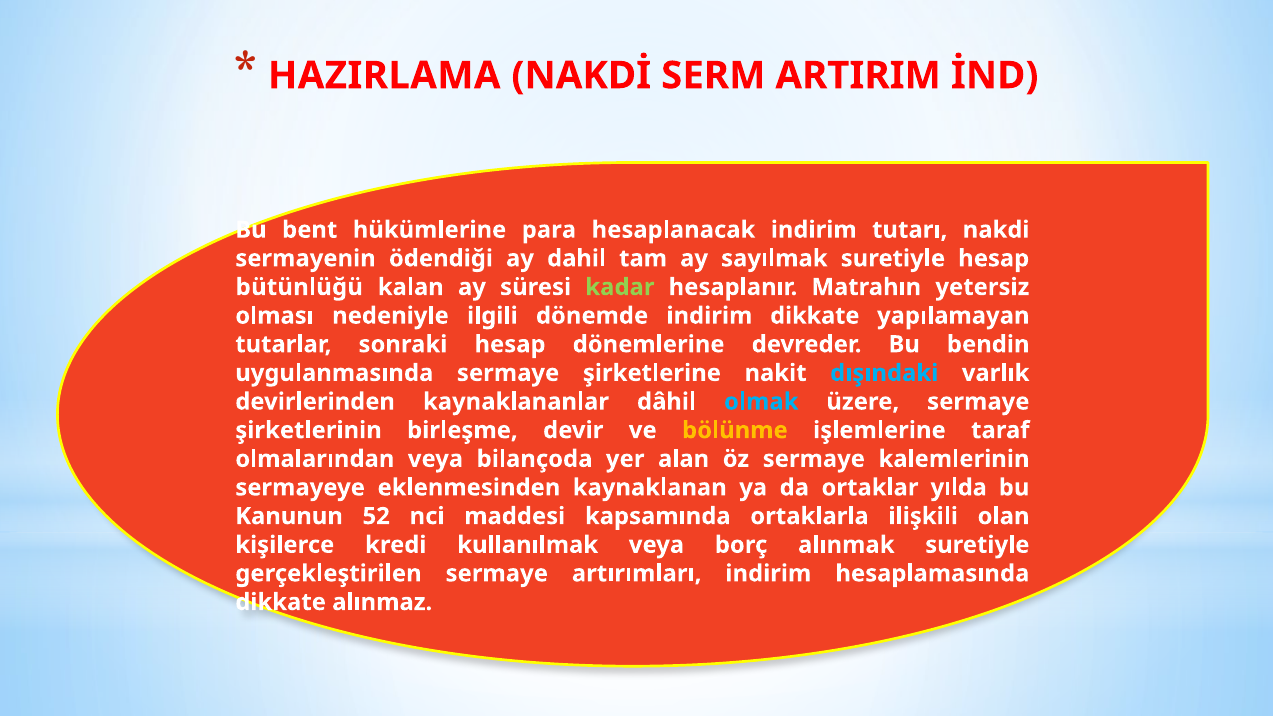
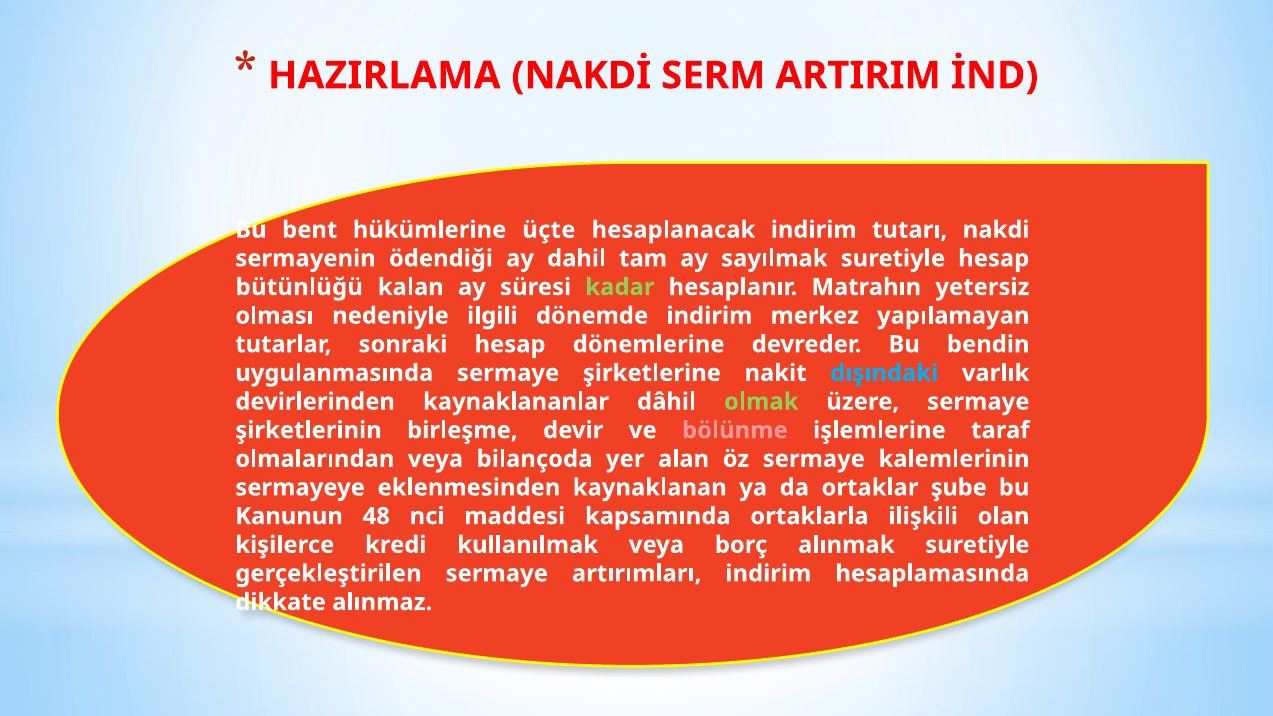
para: para -> üçte (549, 230)
indirim dikkate: dikkate -> merkez (815, 316)
olmak colour: light blue -> light green (761, 402)
bölünme colour: yellow -> pink (735, 430)
yılda: yılda -> şube (959, 488)
52: 52 -> 48 (376, 516)
